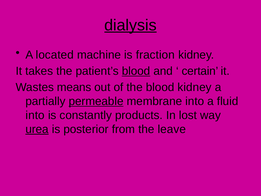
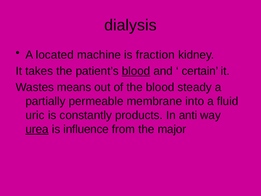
dialysis underline: present -> none (130, 25)
blood kidney: kidney -> steady (195, 87)
permeable underline: present -> none (96, 101)
into: into -> uric (35, 115)
lost: lost -> anti (188, 115)
posterior: posterior -> influence (86, 129)
leave: leave -> major (172, 129)
